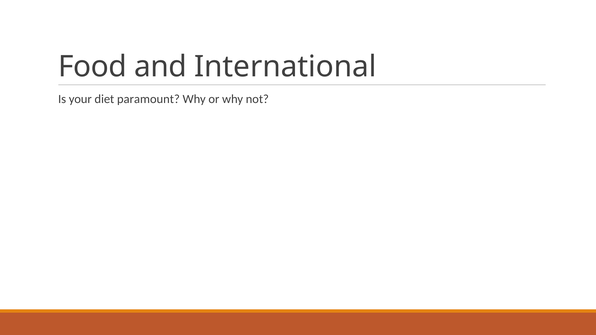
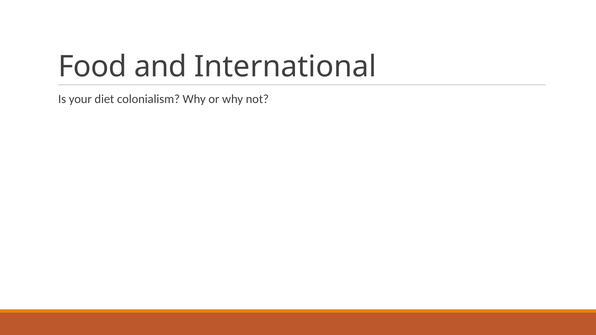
paramount: paramount -> colonialism (148, 99)
